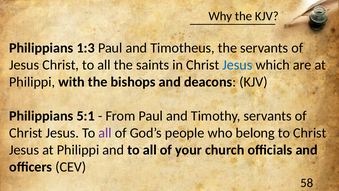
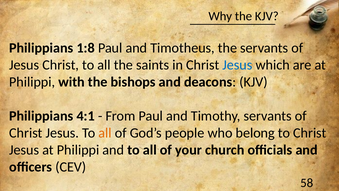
1:3: 1:3 -> 1:8 (86, 48)
5:1: 5:1 -> 4:1 (86, 116)
all colour: purple -> orange (105, 133)
